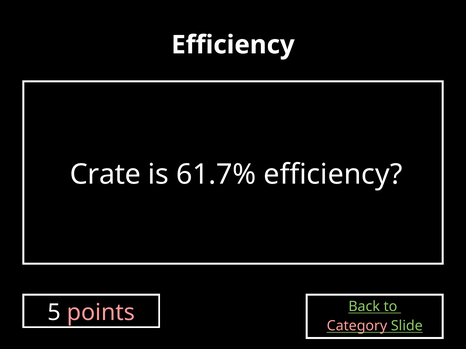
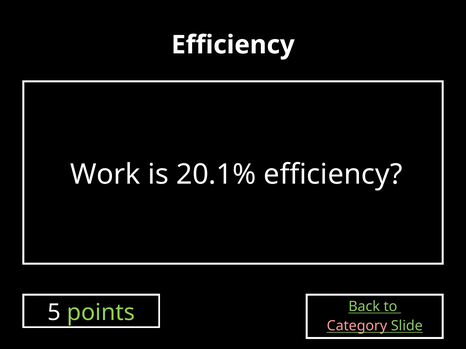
Crate: Crate -> Work (105, 175)
61.7%: 61.7% -> 20.1% (216, 175)
points colour: pink -> light green (101, 313)
